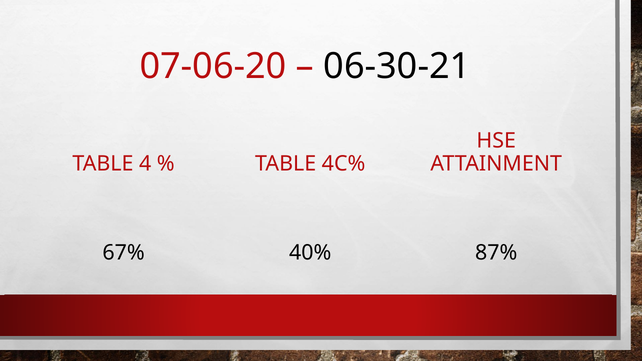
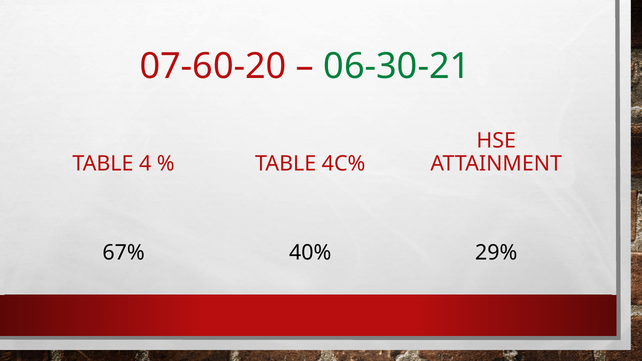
07-06-20: 07-06-20 -> 07-60-20 (213, 66)
06-30-21 colour: black -> green (397, 66)
87%: 87% -> 29% (496, 253)
